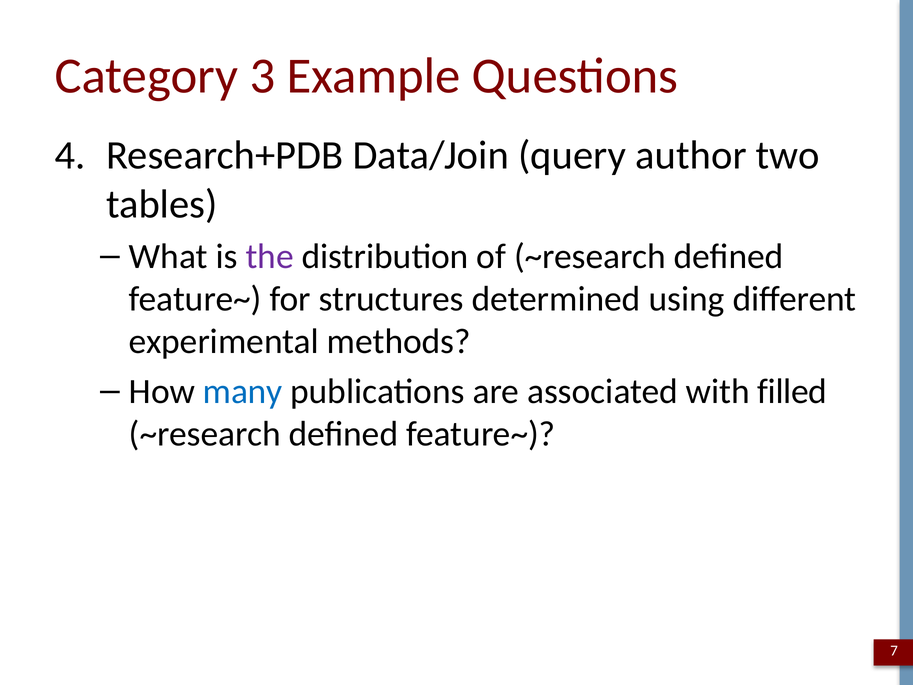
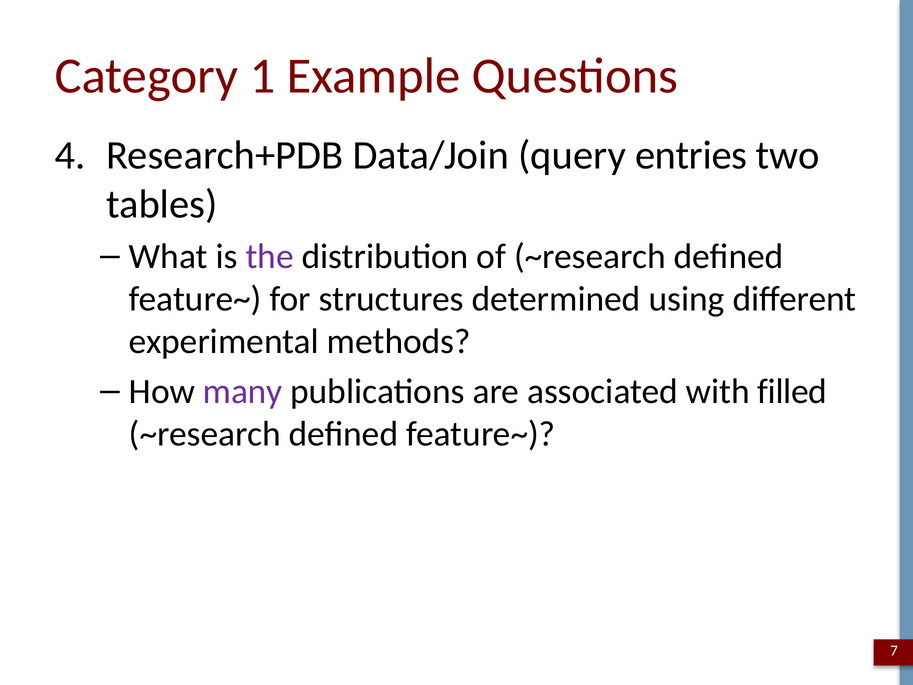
3: 3 -> 1 (262, 76)
author: author -> entries (691, 155)
many colour: blue -> purple (243, 391)
